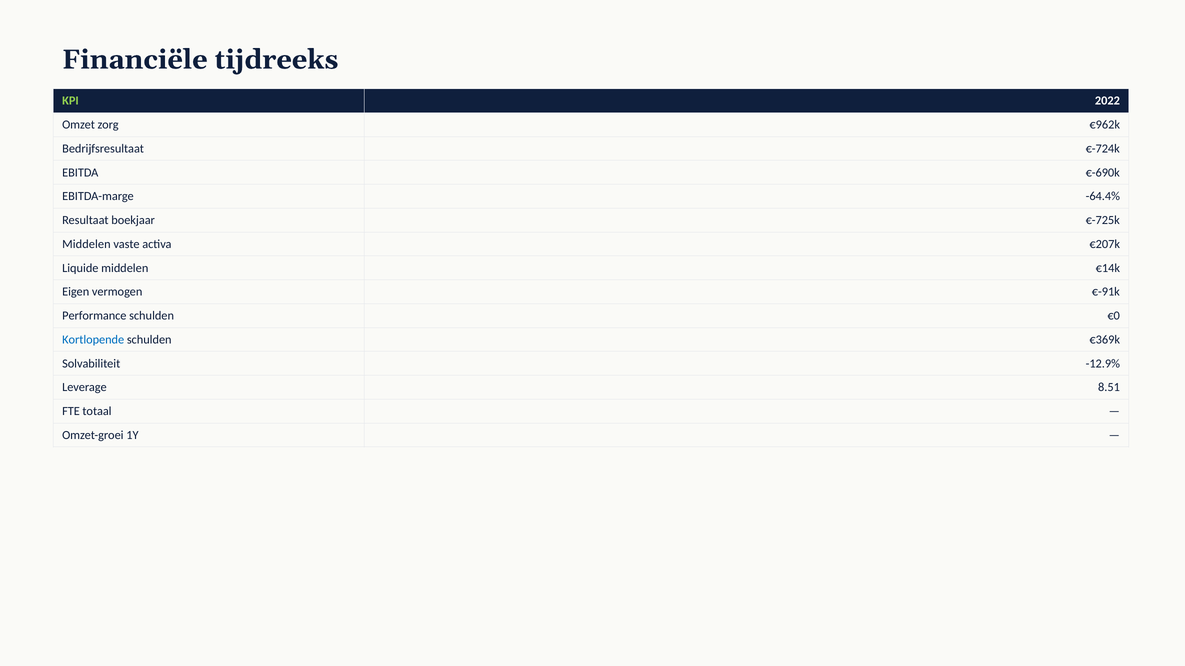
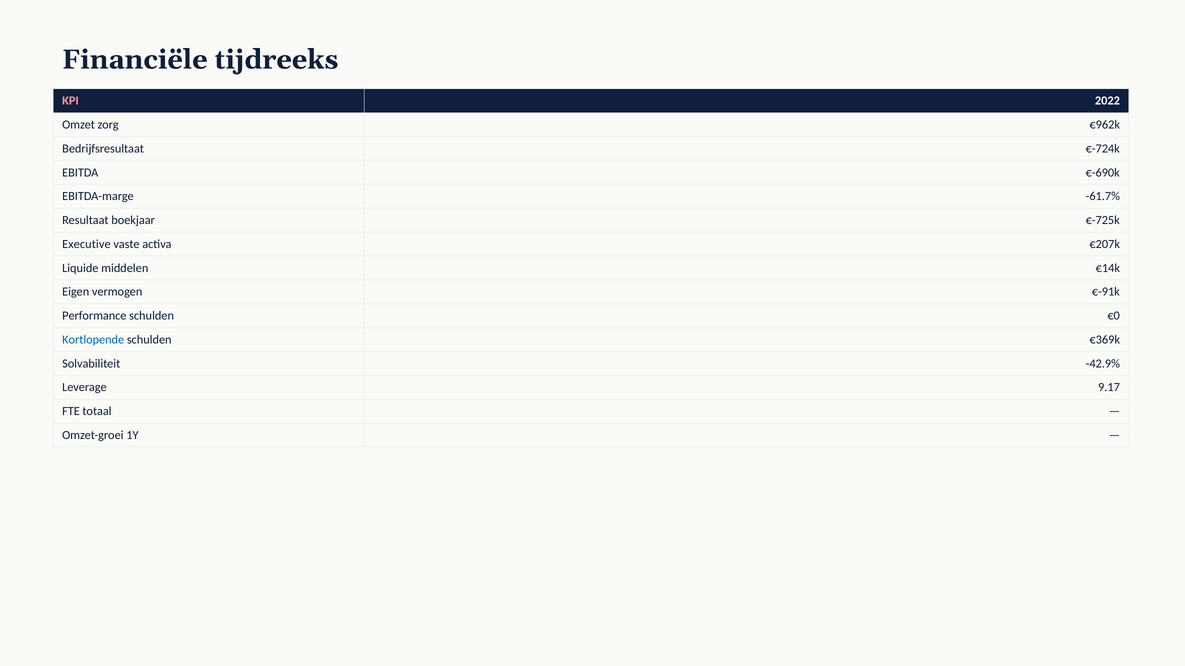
KPI colour: light green -> pink (70, 101)
-64.4%: -64.4% -> -61.7% (1103, 197)
Middelen: Middelen -> Executive (86, 244)
-12.9%: -12.9% -> -42.9% (1103, 364)
8.51: 8.51 -> 9.17 (1109, 388)
